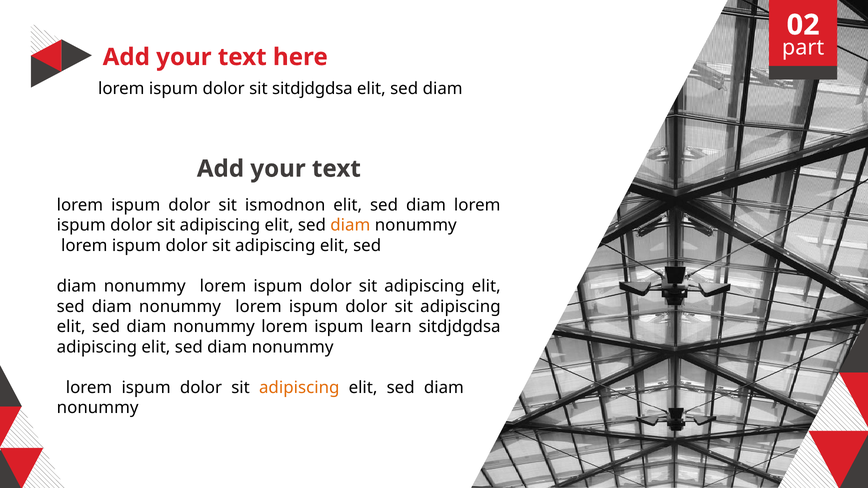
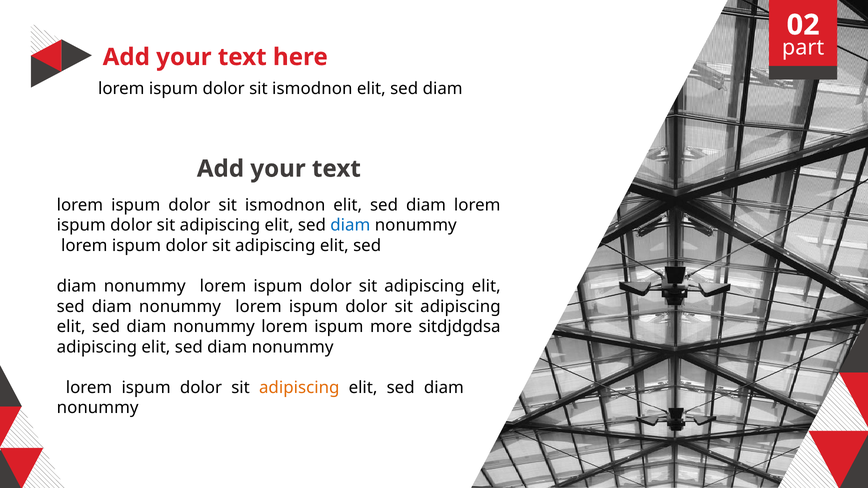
sitdjdgdsa: sitdjdgdsa -> ismodnon (312, 89)
diam colour: orange -> blue (350, 226)
learn: learn -> more (391, 327)
